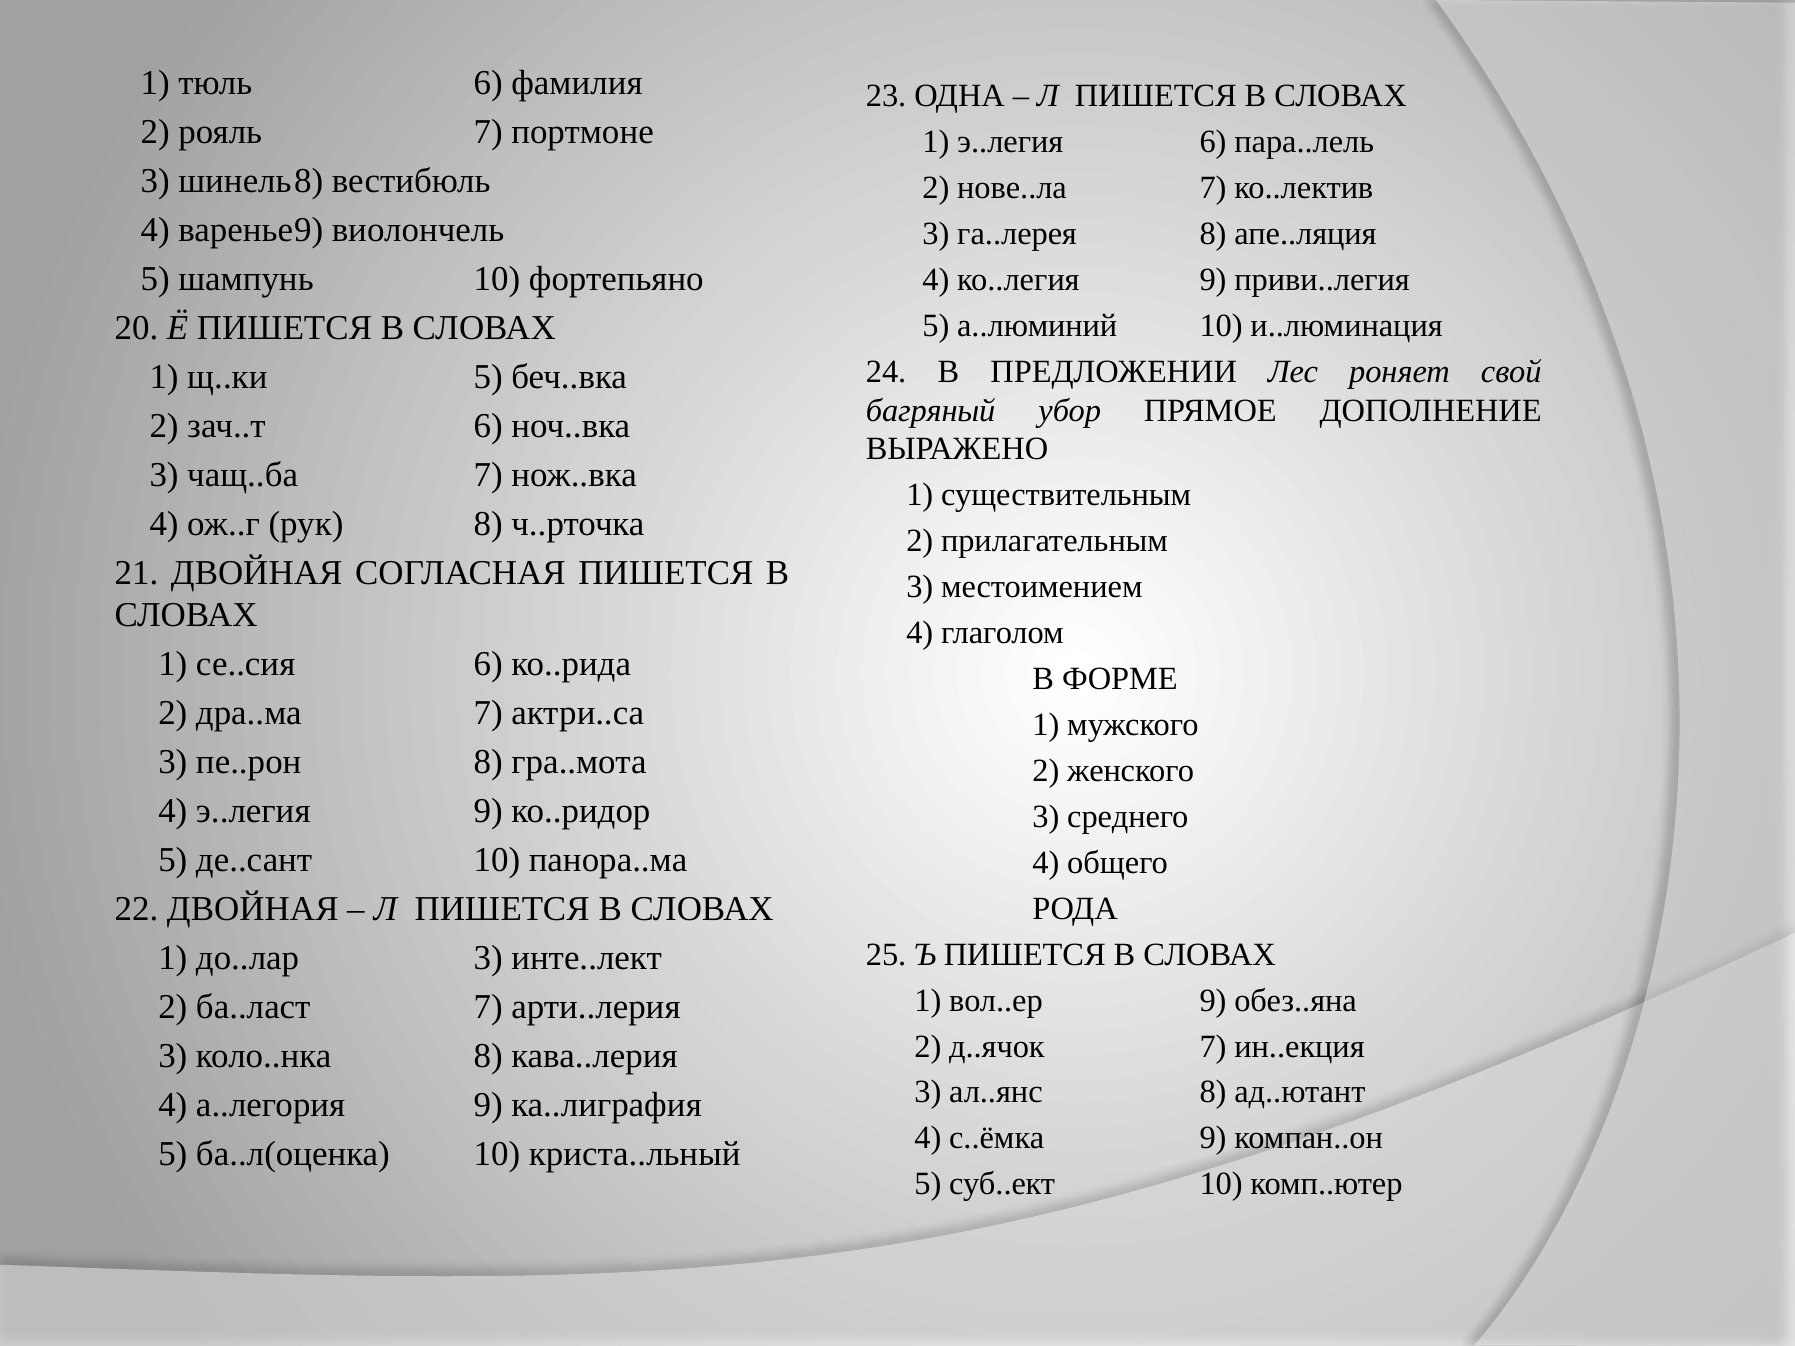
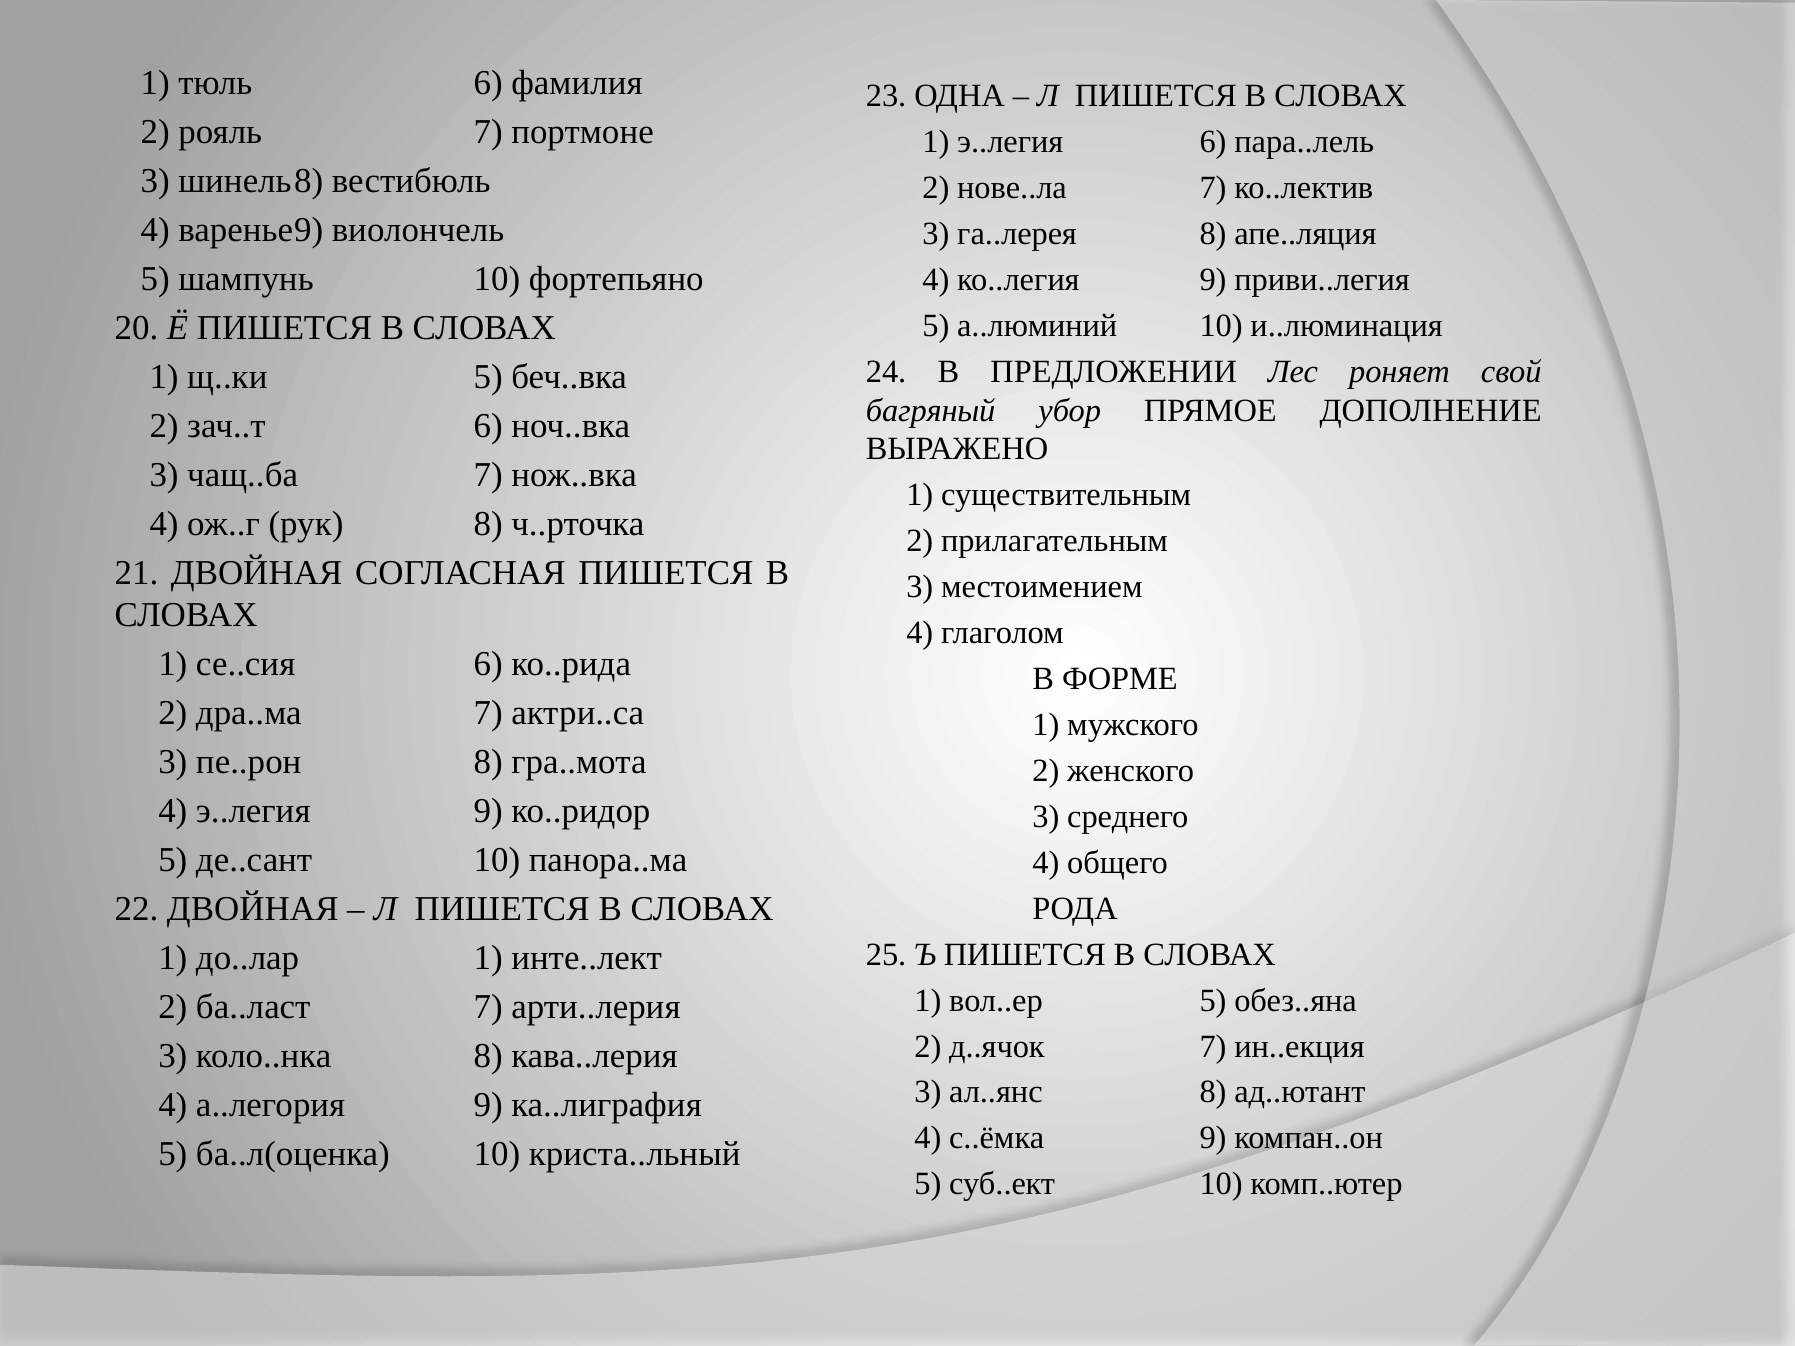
до..лар 3: 3 -> 1 (488, 958)
вол..ер 9: 9 -> 5 (1213, 1001)
